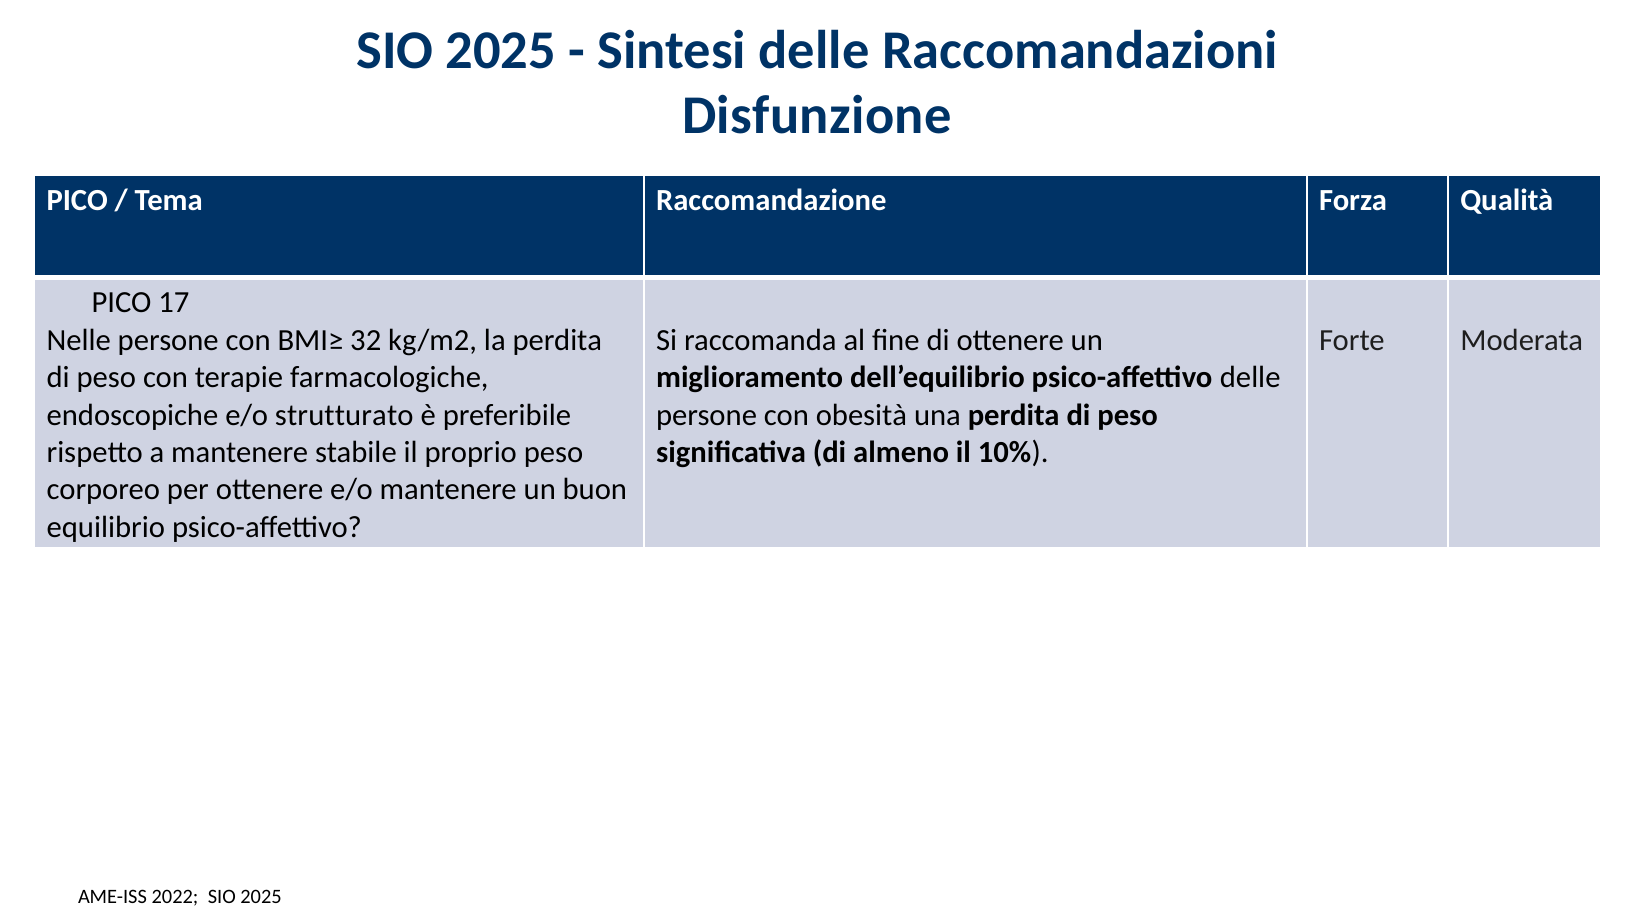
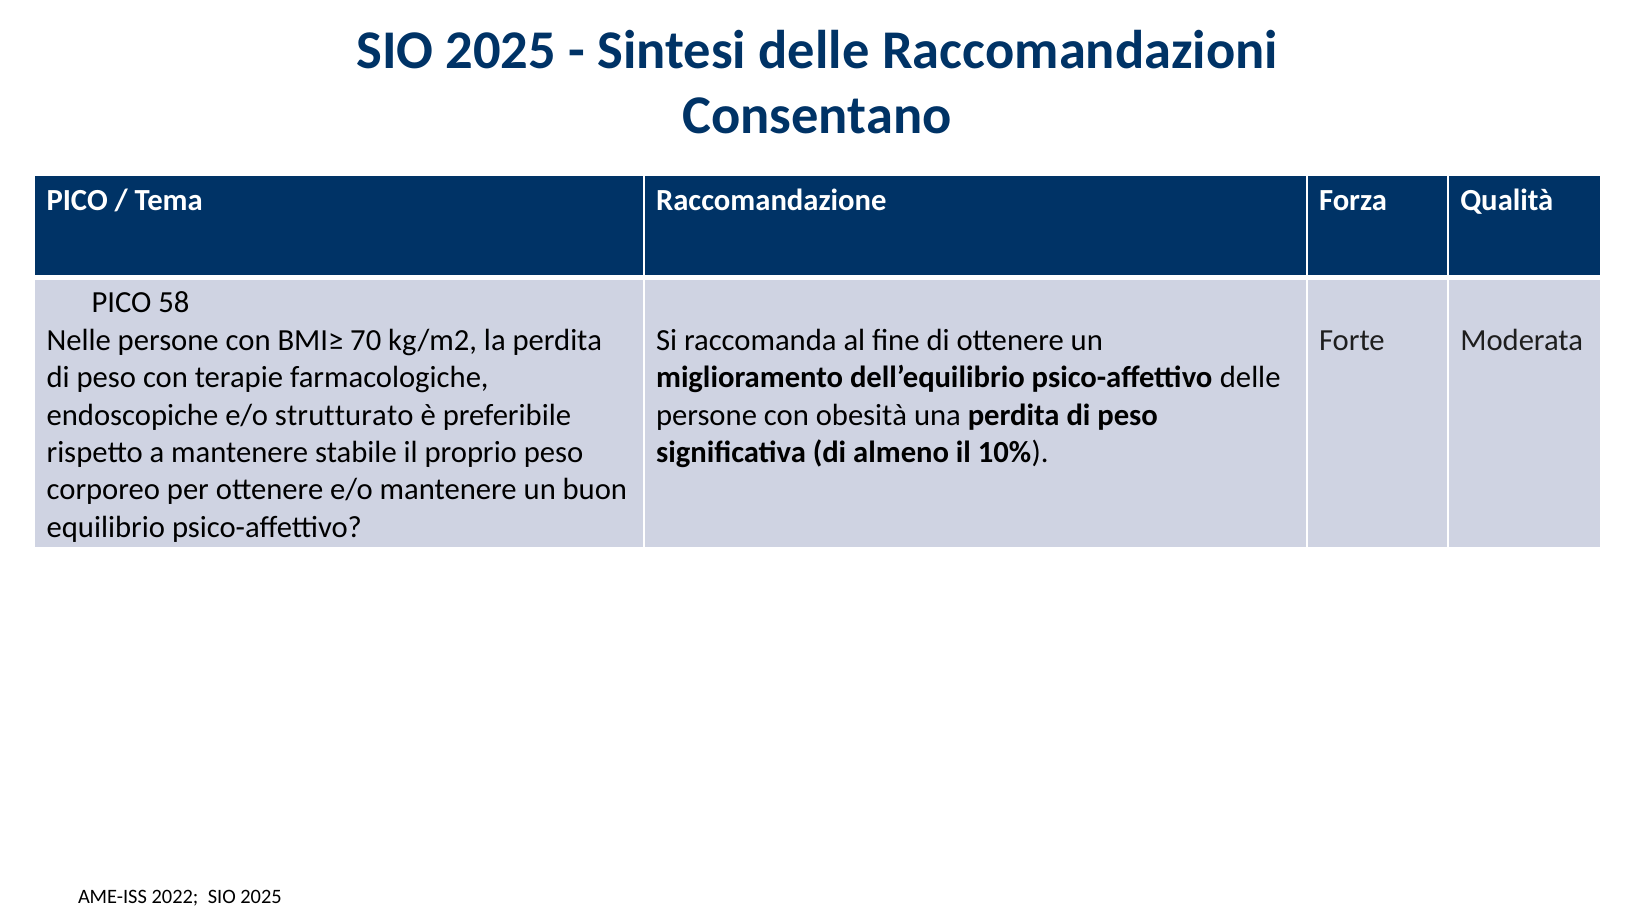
Disfunzione: Disfunzione -> Consentano (817, 116)
17: 17 -> 58 (174, 303)
32: 32 -> 70 (366, 340)
